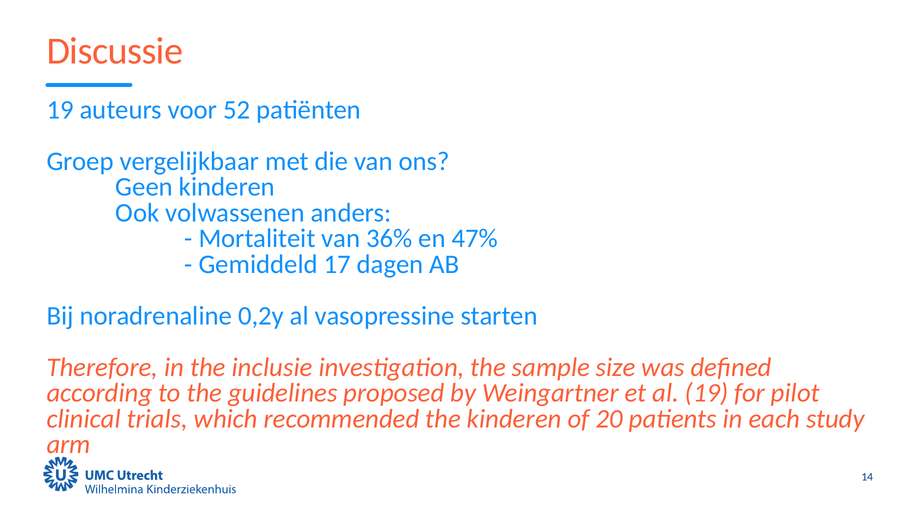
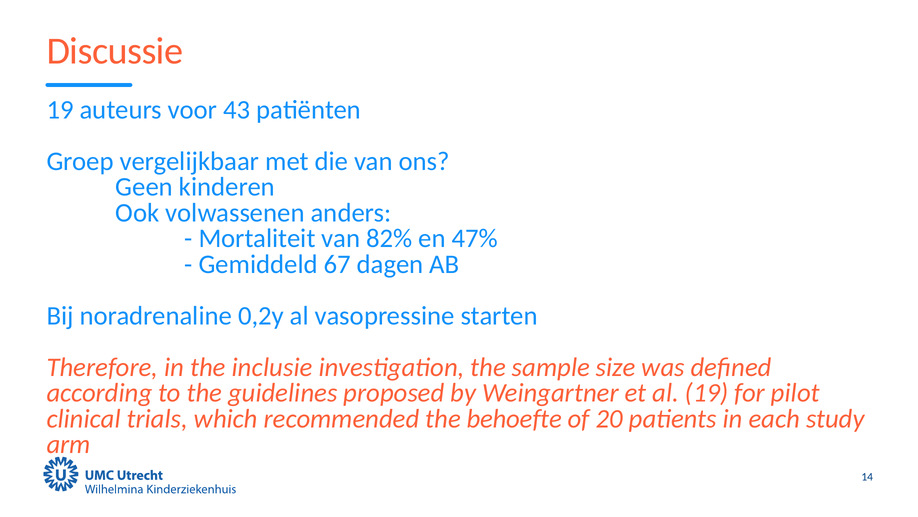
52: 52 -> 43 (237, 110)
36%: 36% -> 82% (389, 238)
17: 17 -> 67 (337, 264)
the kinderen: kinderen -> behoefte (514, 418)
